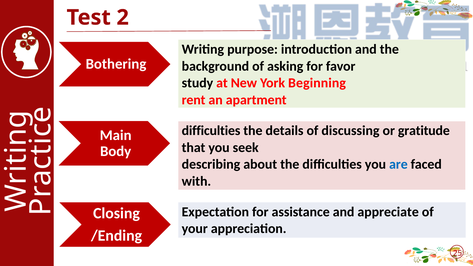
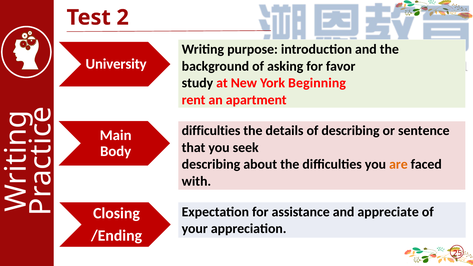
Bothering: Bothering -> University (116, 64)
of discussing: discussing -> describing (351, 131)
gratitude: gratitude -> sentence (424, 131)
are colour: blue -> orange (398, 164)
